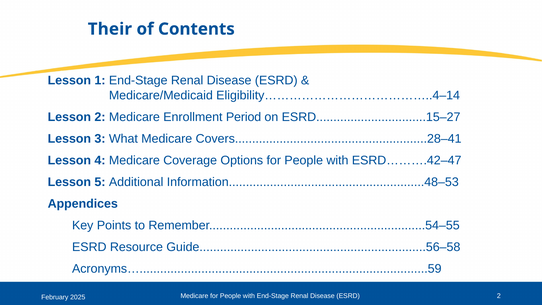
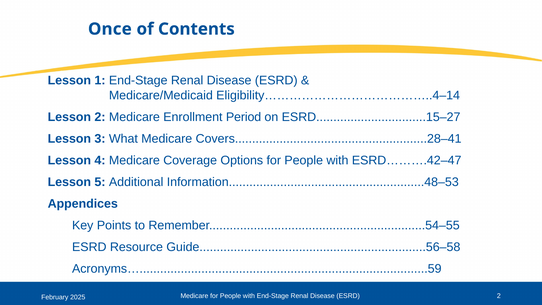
Their: Their -> Once (110, 29)
